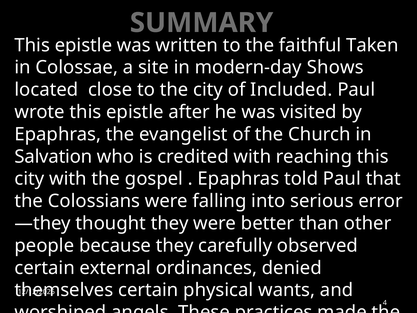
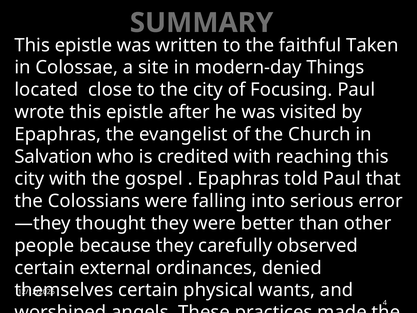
Shows: Shows -> Things (335, 67)
Included: Included -> Focusing (291, 90)
